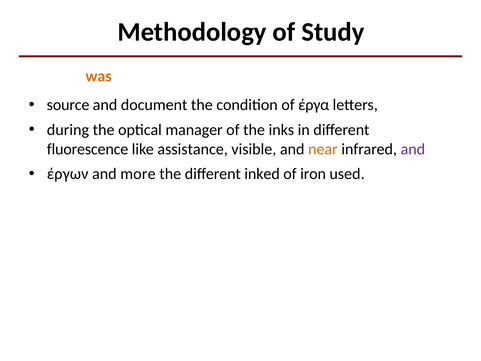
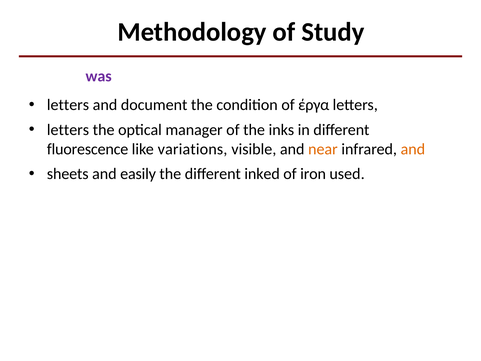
was colour: orange -> purple (99, 76)
source: source -> letters (68, 105)
during: during -> letters (68, 130)
assistance: assistance -> variations (193, 149)
and colour: purple -> orange (413, 149)
έργων: έργων -> sheets (68, 174)
more: more -> easily (138, 174)
